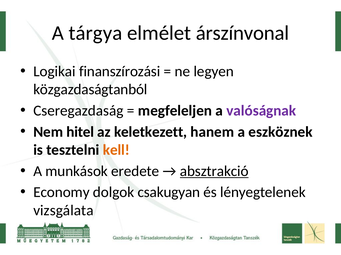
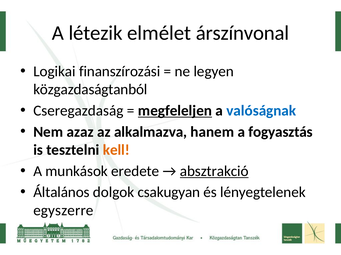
tárgya: tárgya -> létezik (96, 33)
megfeleljen underline: none -> present (175, 111)
valóságnak colour: purple -> blue (261, 111)
hitel: hitel -> azaz (80, 132)
keletkezett: keletkezett -> alkalmazva (151, 132)
eszköznek: eszköznek -> fogyasztás (281, 132)
Economy: Economy -> Általános (61, 193)
vizsgálata: vizsgálata -> egyszerre (63, 211)
